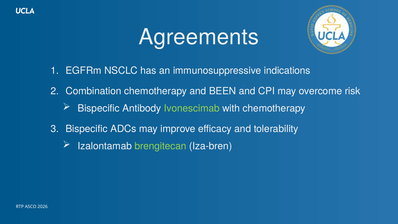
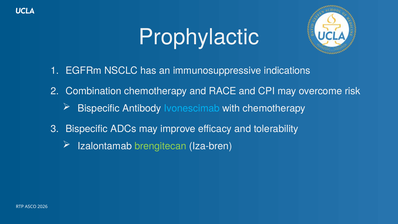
Agreements: Agreements -> Prophylactic (199, 37)
BEEN: BEEN -> RACE (223, 91)
Ivonescimab colour: light green -> light blue (192, 108)
